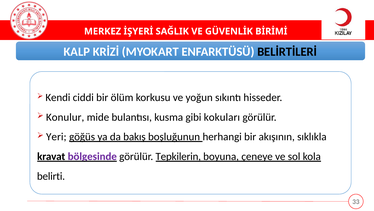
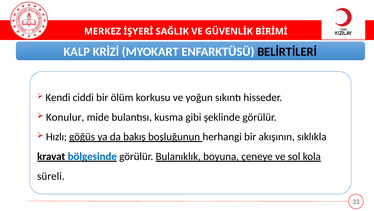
kokuları: kokuları -> şeklinde (222, 117)
Yeri: Yeri -> Hızlı (56, 136)
bölgesinde colour: purple -> blue (92, 156)
Tepkilerin: Tepkilerin -> Bulanıklık (178, 156)
belirti: belirti -> süreli (51, 176)
